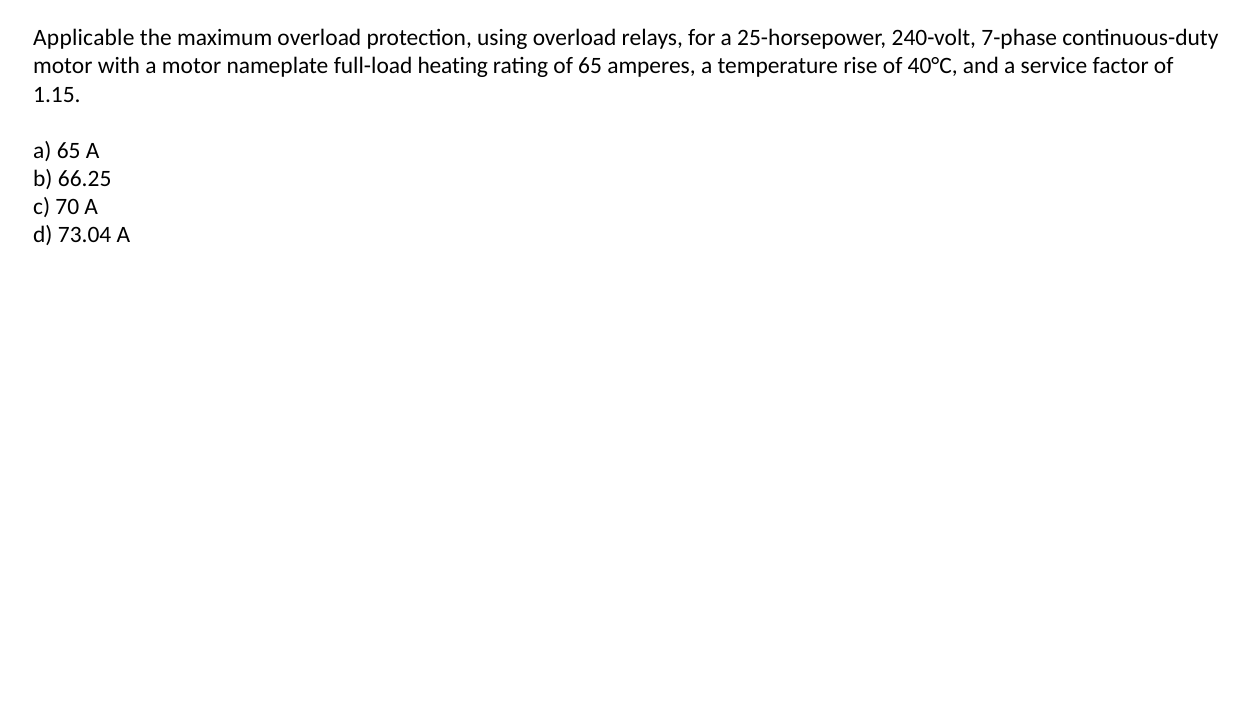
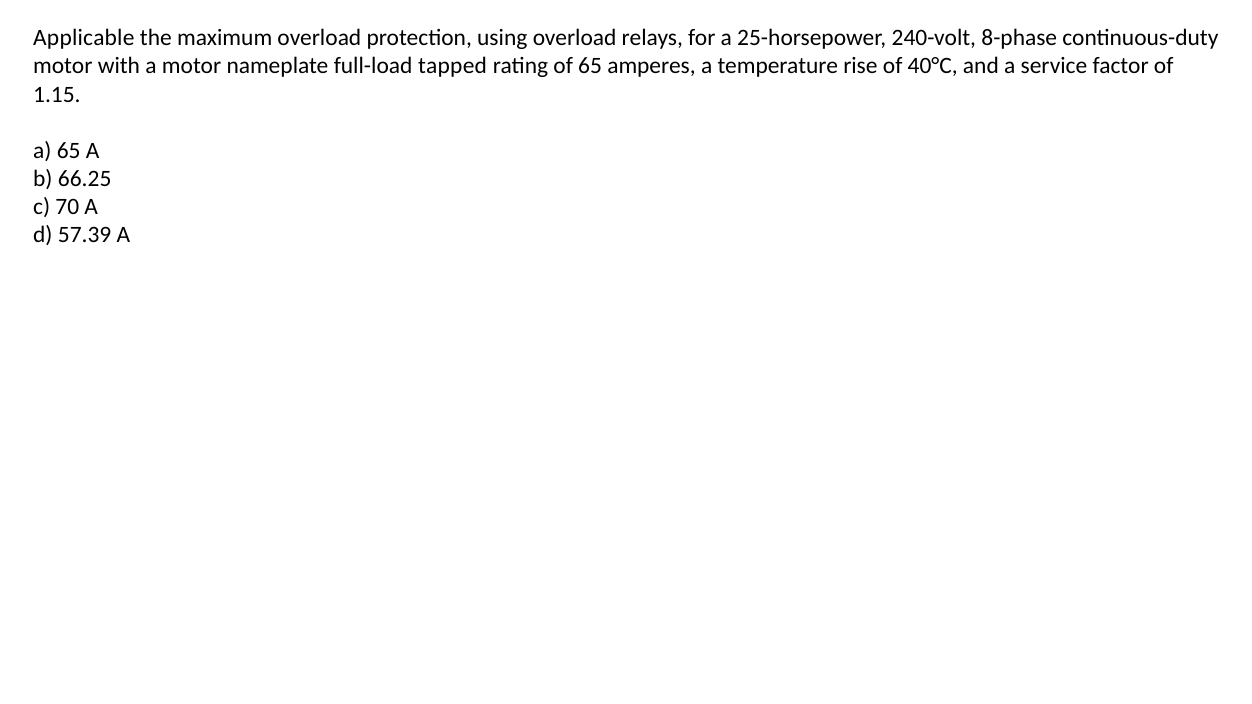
7-phase: 7-phase -> 8-phase (1019, 38)
heating: heating -> tapped (453, 66)
73.04: 73.04 -> 57.39 (85, 235)
